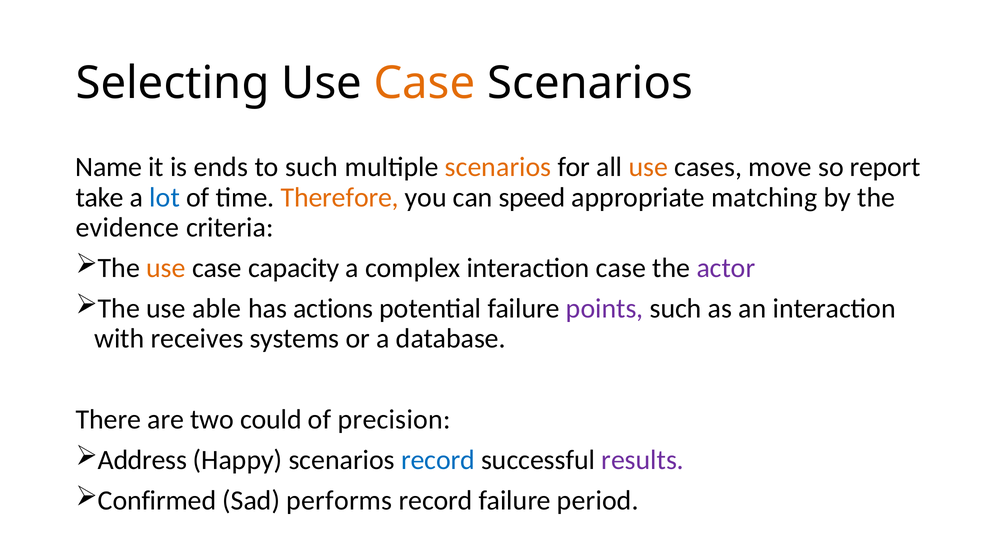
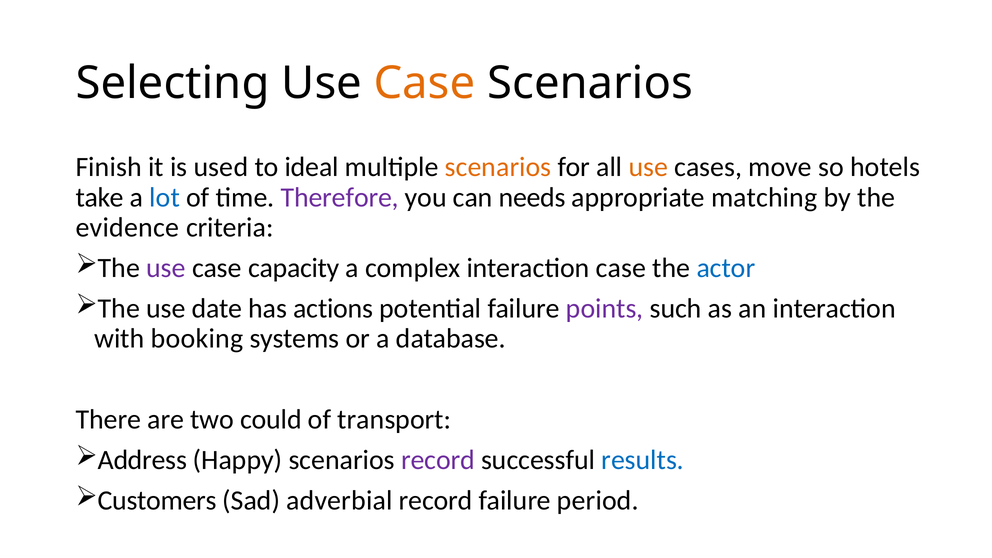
Name: Name -> Finish (109, 167)
ends: ends -> used (221, 167)
to such: such -> ideal (312, 167)
report: report -> hotels (885, 167)
Therefore colour: orange -> purple (340, 197)
speed: speed -> needs (532, 197)
use colour: orange -> purple (166, 268)
actor colour: purple -> blue (726, 268)
able: able -> date (217, 309)
receives: receives -> booking (197, 339)
precision: precision -> transport (394, 420)
record colour: blue -> purple (438, 460)
results colour: purple -> blue (643, 460)
Confirmed: Confirmed -> Customers (157, 501)
performs: performs -> adverbial (339, 501)
